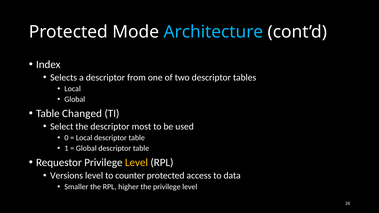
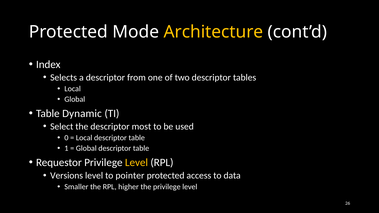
Architecture colour: light blue -> yellow (213, 32)
Changed: Changed -> Dynamic (82, 114)
counter: counter -> pointer (130, 176)
